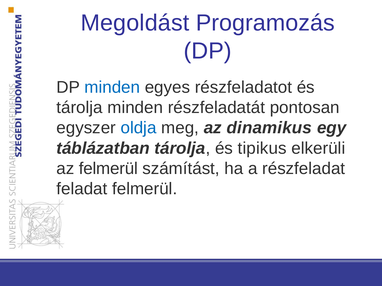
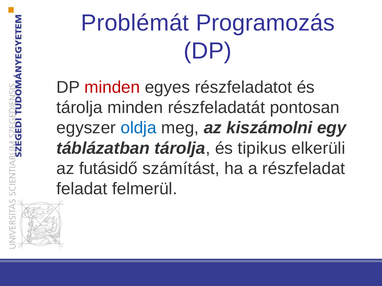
Megoldást: Megoldást -> Problémát (135, 23)
minden colour: blue -> red (112, 87)
dinamikus: dinamikus -> kiszámolni (269, 128)
az felmerül: felmerül -> futásidő (108, 169)
